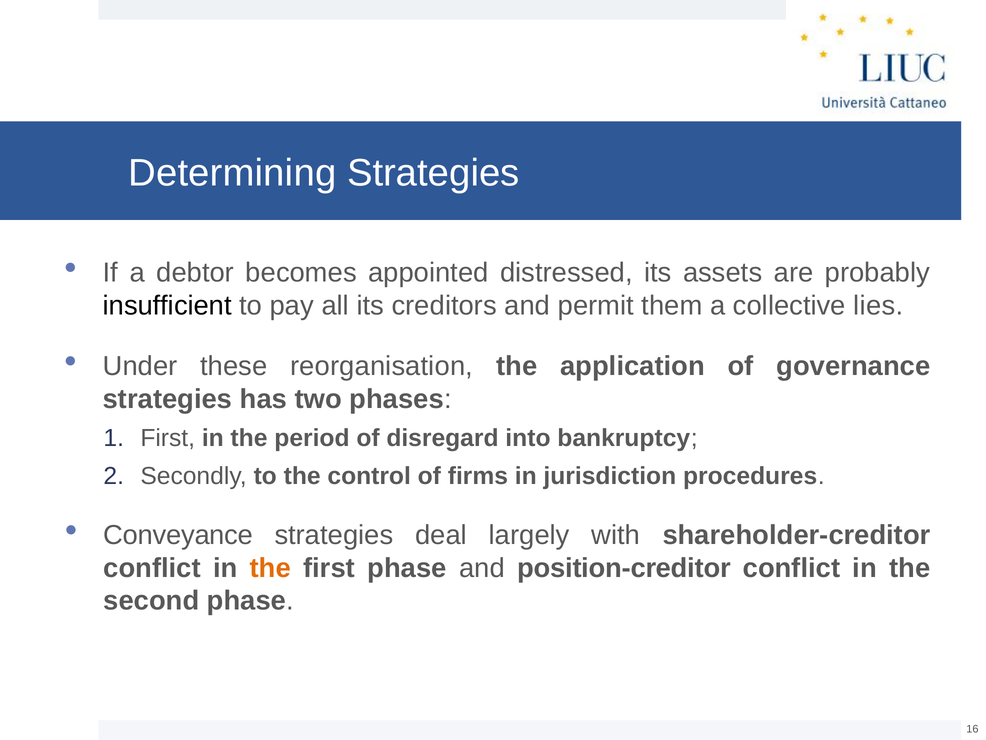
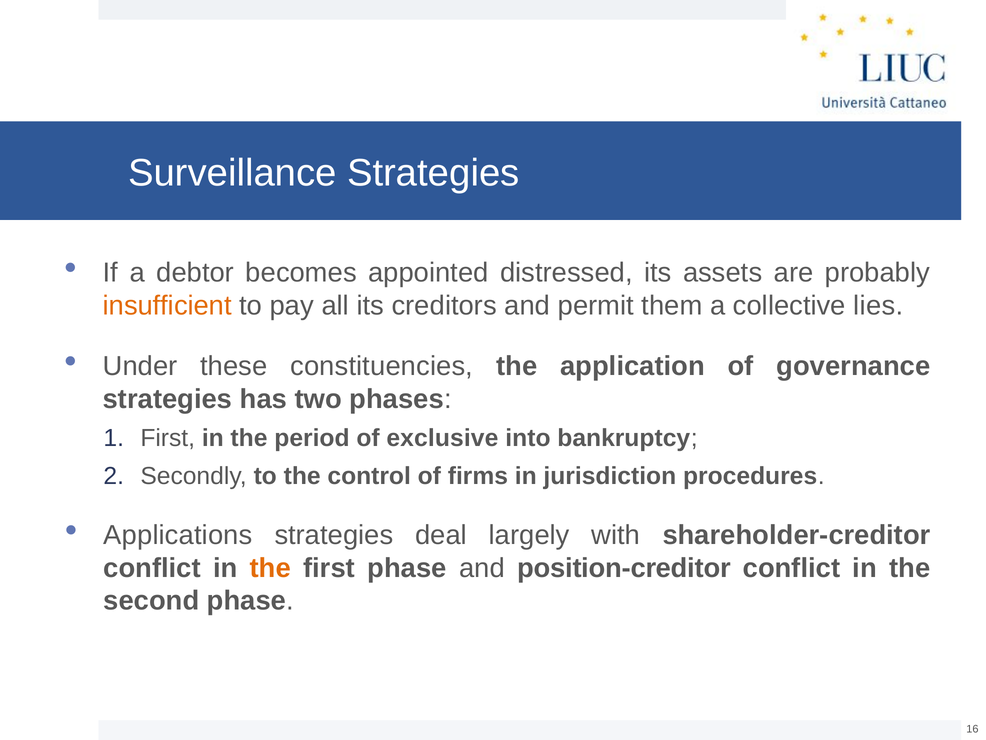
Determining: Determining -> Surveillance (232, 173)
insufficient colour: black -> orange (167, 306)
reorganisation: reorganisation -> constituencies (382, 366)
disregard: disregard -> exclusive (442, 438)
Conveyance: Conveyance -> Applications (178, 535)
